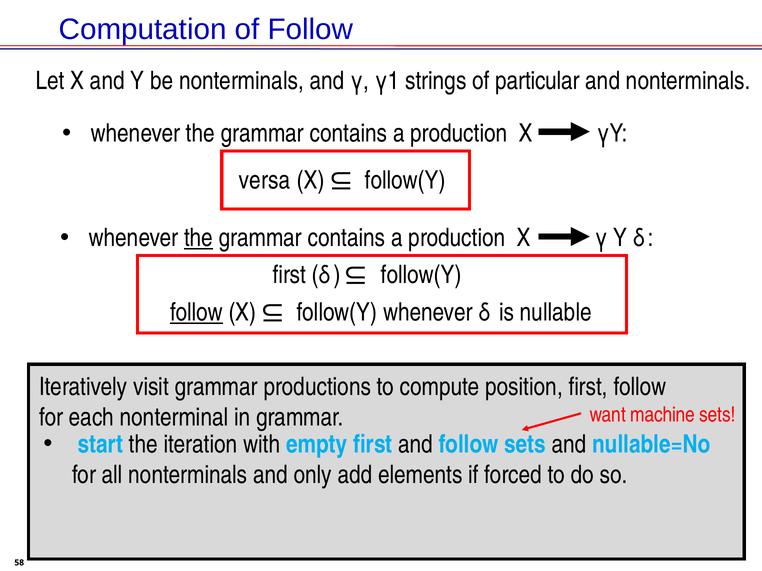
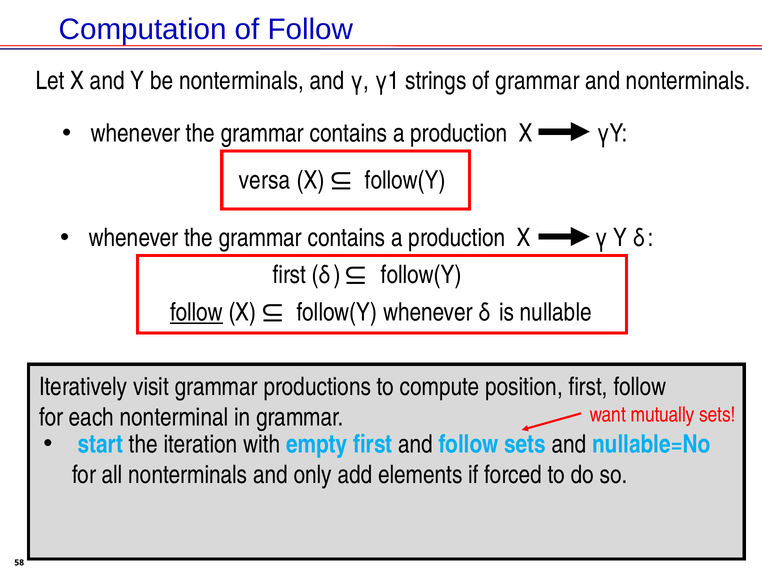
of particular: particular -> grammar (537, 81)
the underline: present -> none (199, 238)
machine: machine -> mutually (663, 415)
